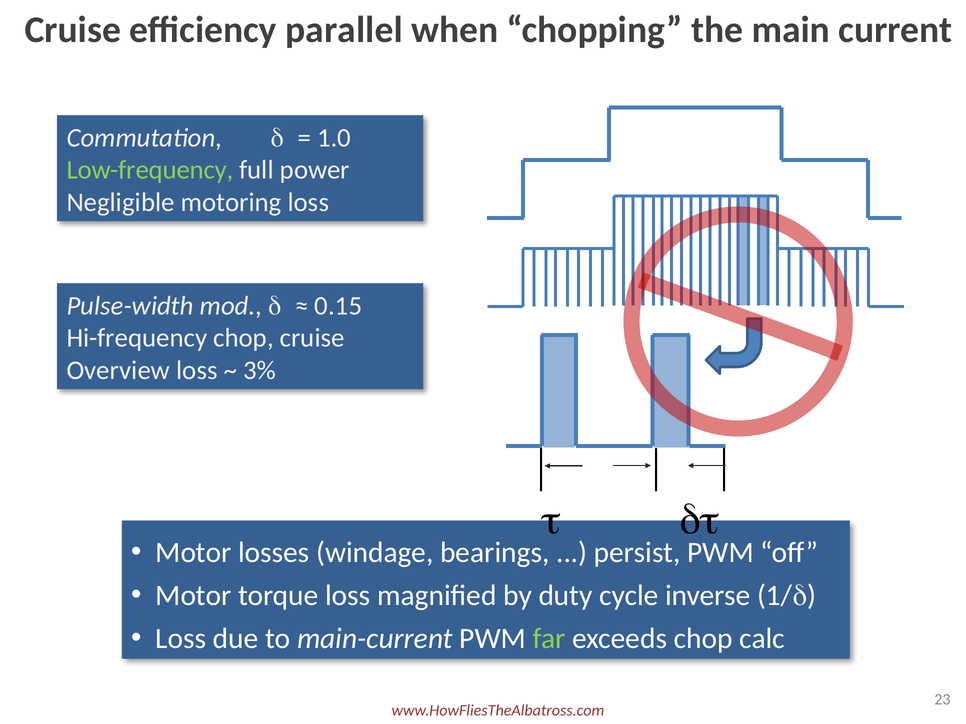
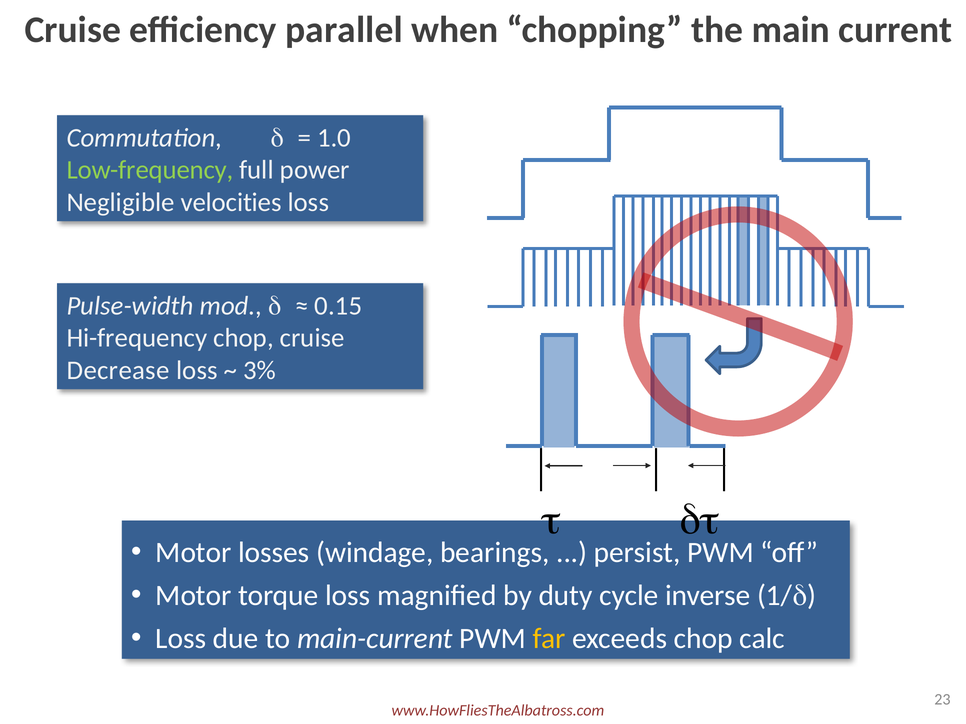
motoring: motoring -> velocities (231, 202)
Overview: Overview -> Decrease (118, 371)
far colour: light green -> yellow (549, 639)
